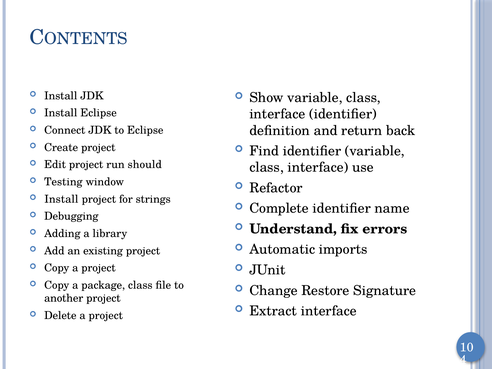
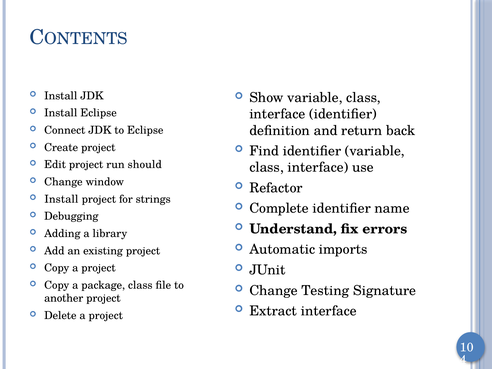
Testing: Testing -> Change (63, 182)
Restore: Restore -> Testing (325, 290)
